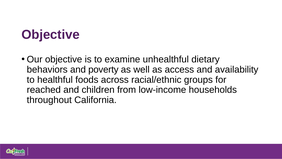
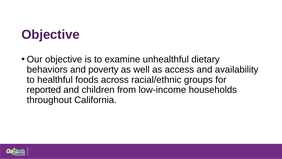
reached: reached -> reported (44, 90)
